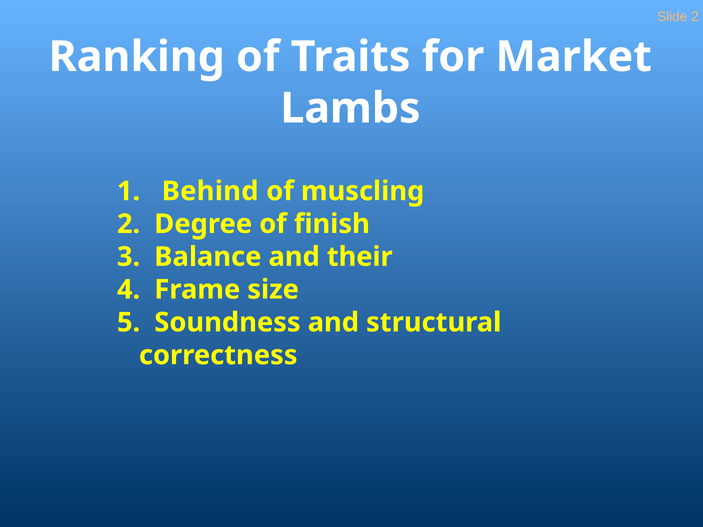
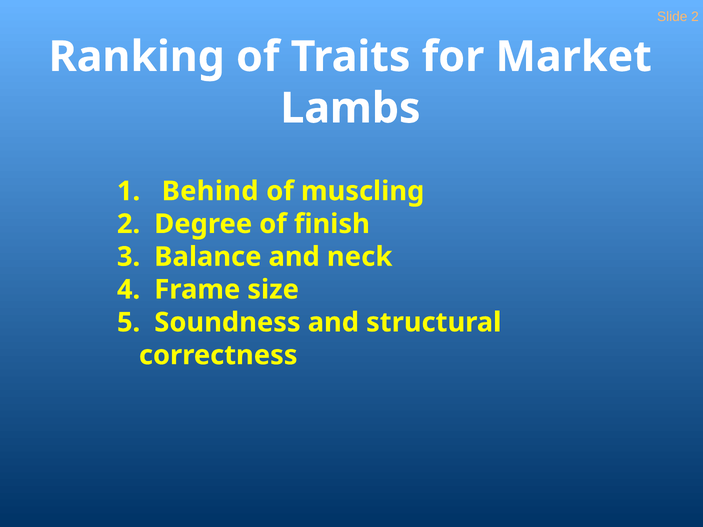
their: their -> neck (360, 257)
